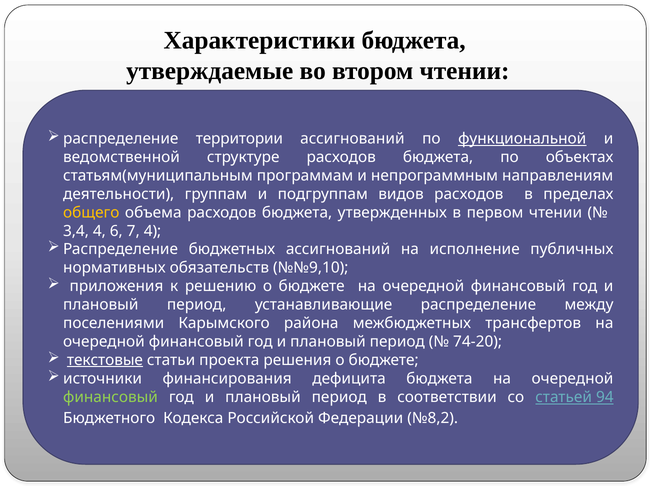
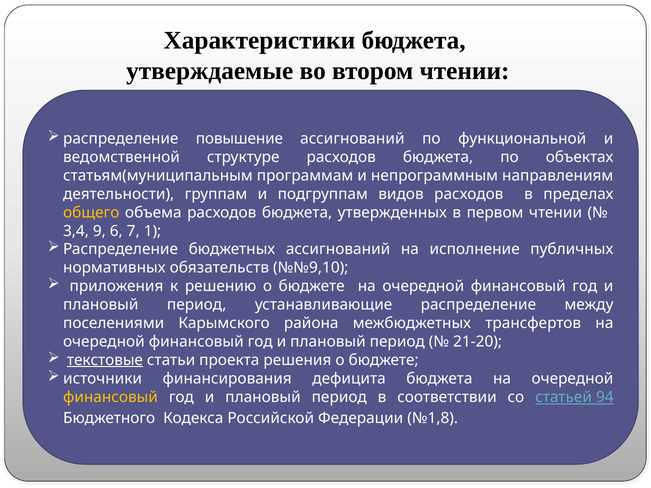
территории: территории -> повышение (239, 139)
функциональной underline: present -> none (522, 139)
3,4 4: 4 -> 9 (99, 231)
7 4: 4 -> 1 (153, 231)
74-20: 74-20 -> 21-20 (478, 342)
финансовый colour: light green -> yellow (110, 397)
№8,2: №8,2 -> №1,8 (433, 418)
